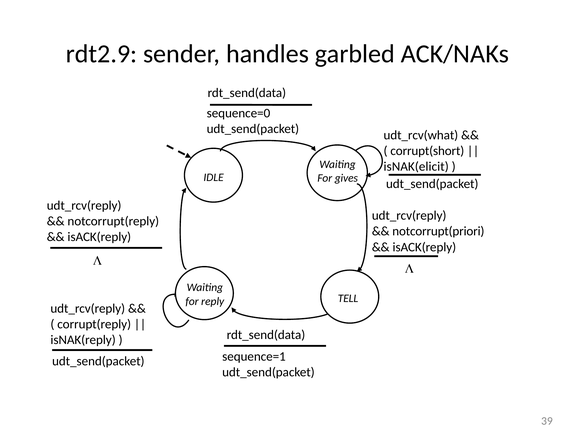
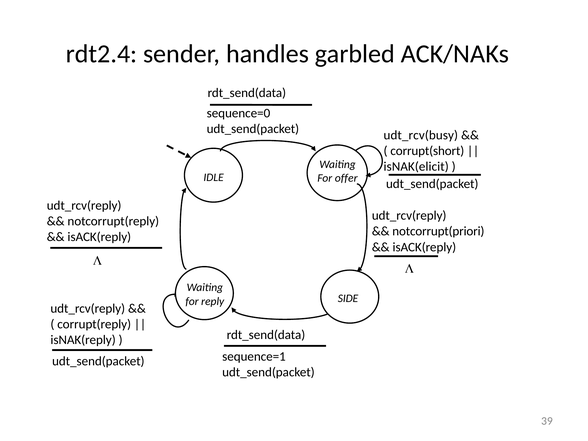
rdt2.9: rdt2.9 -> rdt2.4 (102, 54)
udt_rcv(what: udt_rcv(what -> udt_rcv(busy (421, 135)
gives: gives -> offer (346, 178)
TELL: TELL -> SIDE (348, 298)
